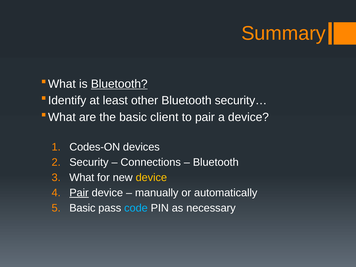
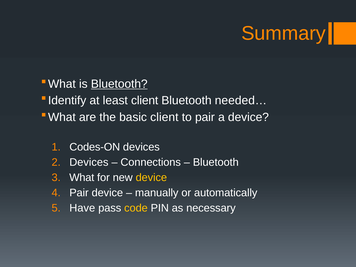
least other: other -> client (145, 101)
security…: security… -> needed… (241, 101)
Security: Security -> Devices (89, 162)
Pair underline: present -> none (79, 193)
Basic: Basic -> Have (82, 208)
code colour: light blue -> yellow (136, 208)
